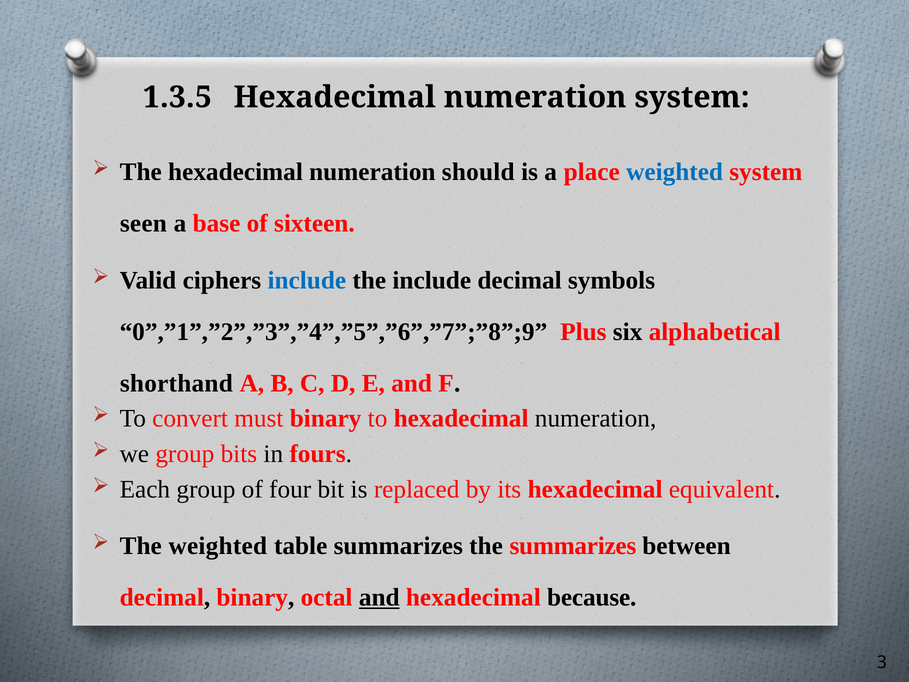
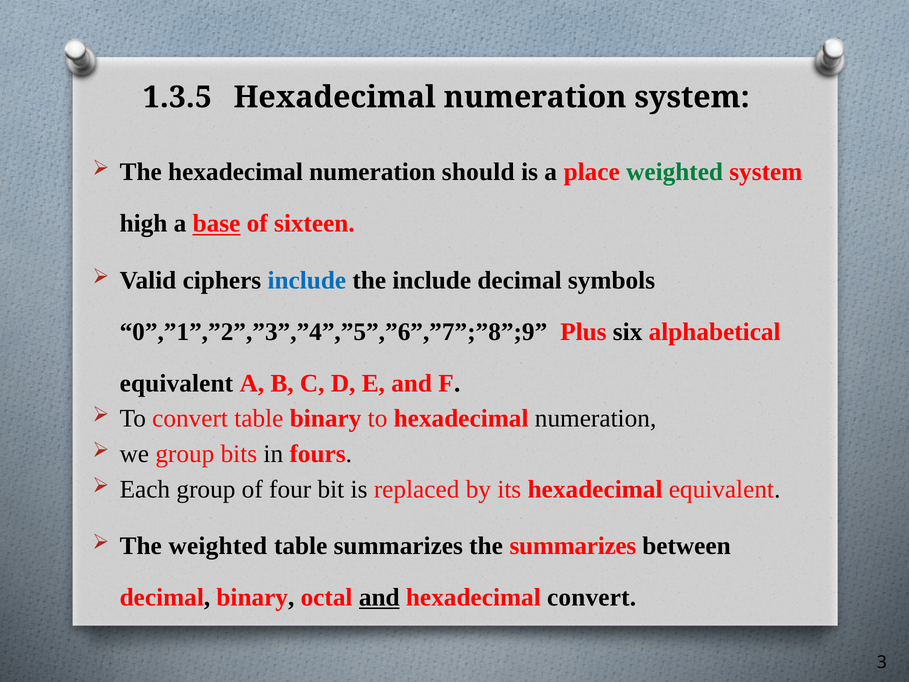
weighted colour: blue -> green (675, 172)
seen: seen -> high (144, 224)
base underline: none -> present (217, 224)
shorthand: shorthand -> equivalent (176, 383)
convert must: must -> table (259, 418)
hexadecimal because: because -> convert (592, 597)
